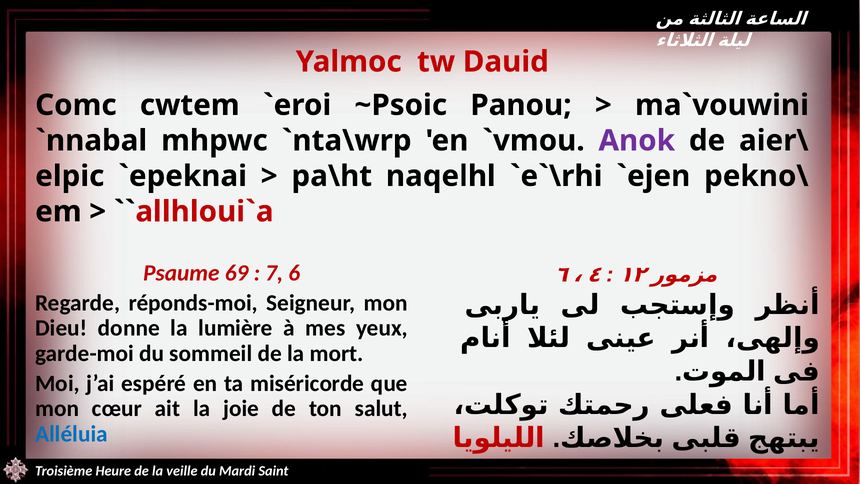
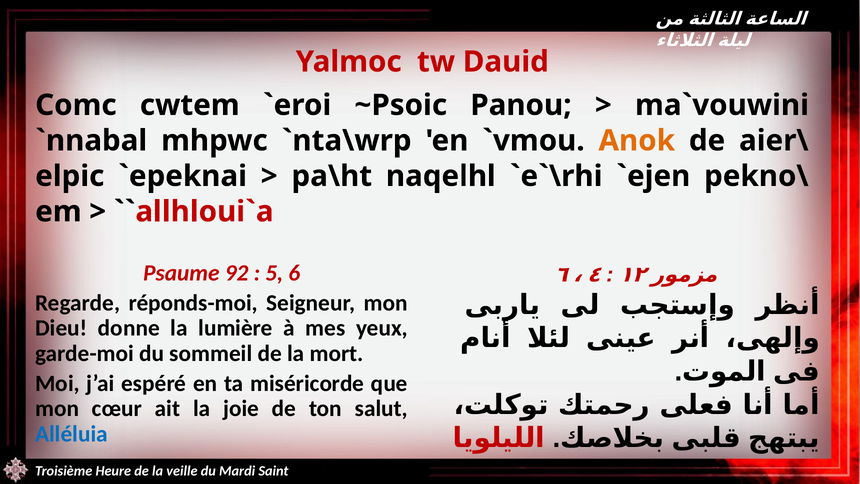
Anok colour: purple -> orange (637, 141)
69: 69 -> 92 (237, 273)
7: 7 -> 5 (274, 273)
